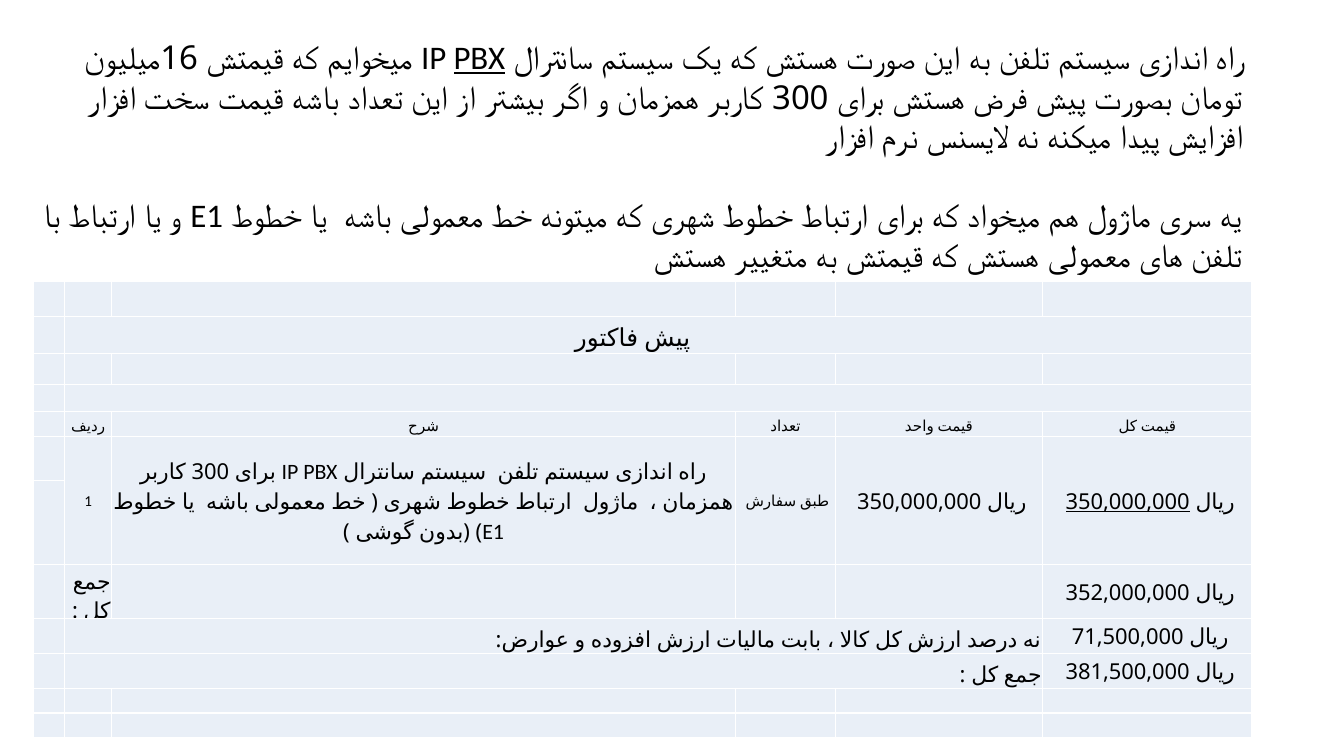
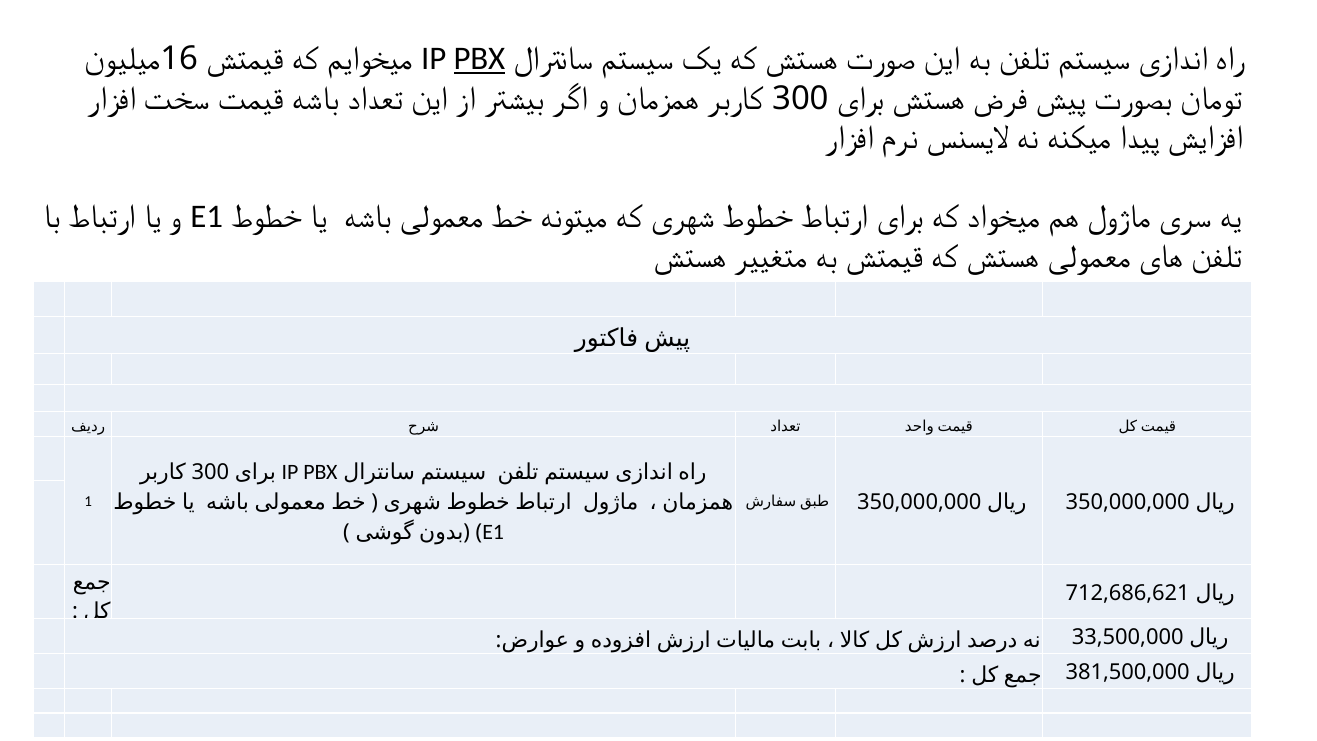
350,000,000 underline: present -> none (1128, 502)
352,000,000: 352,000,000 -> 712,686,621 (1128, 593)
71,500,000: 71,500,000 -> 33,500,000 (1128, 638)
